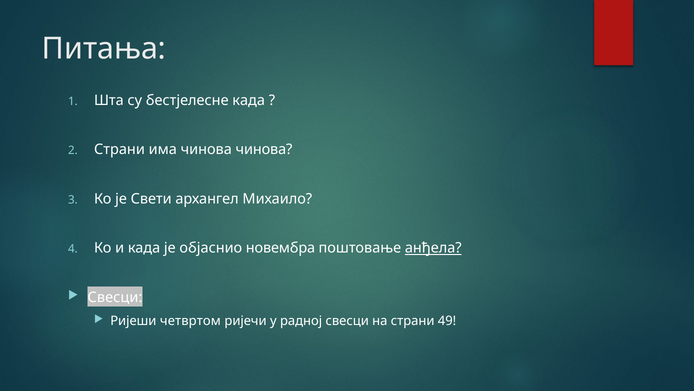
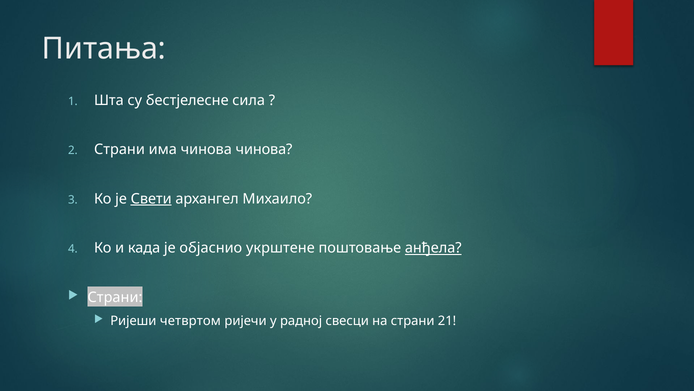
бестјелесне када: када -> сила (249, 100)
Свети underline: none -> present (151, 199)
новембра: новембра -> укрштене (280, 248)
Свесци: Свесци -> Страни (115, 297)
49: 49 -> 21 (447, 321)
